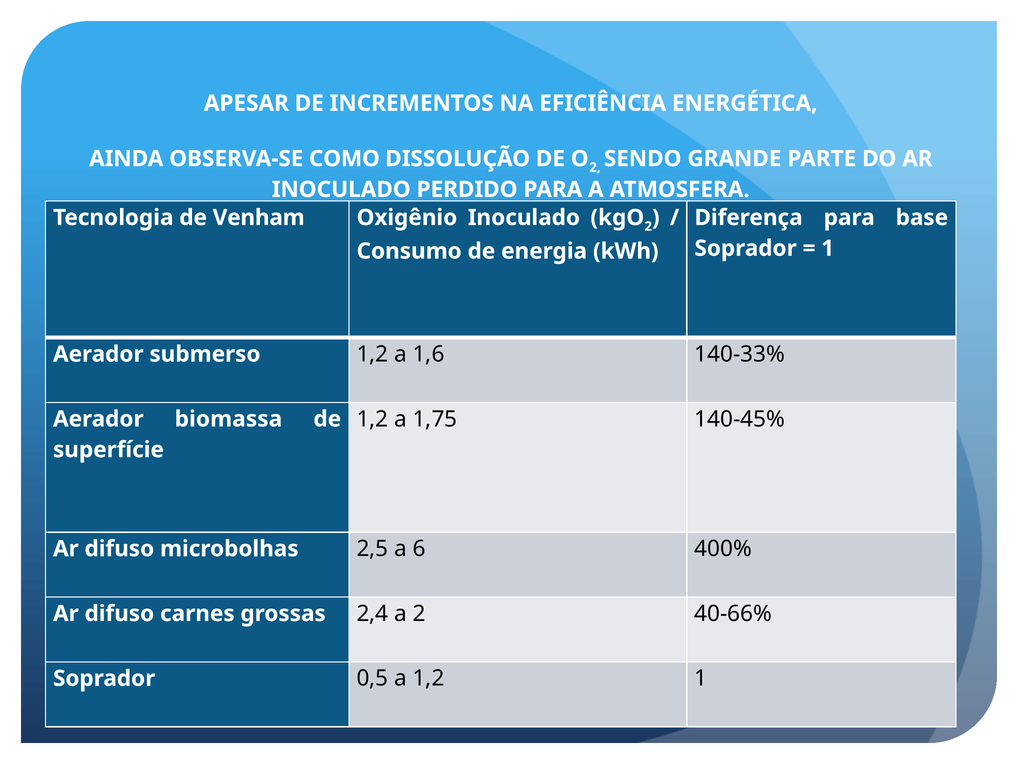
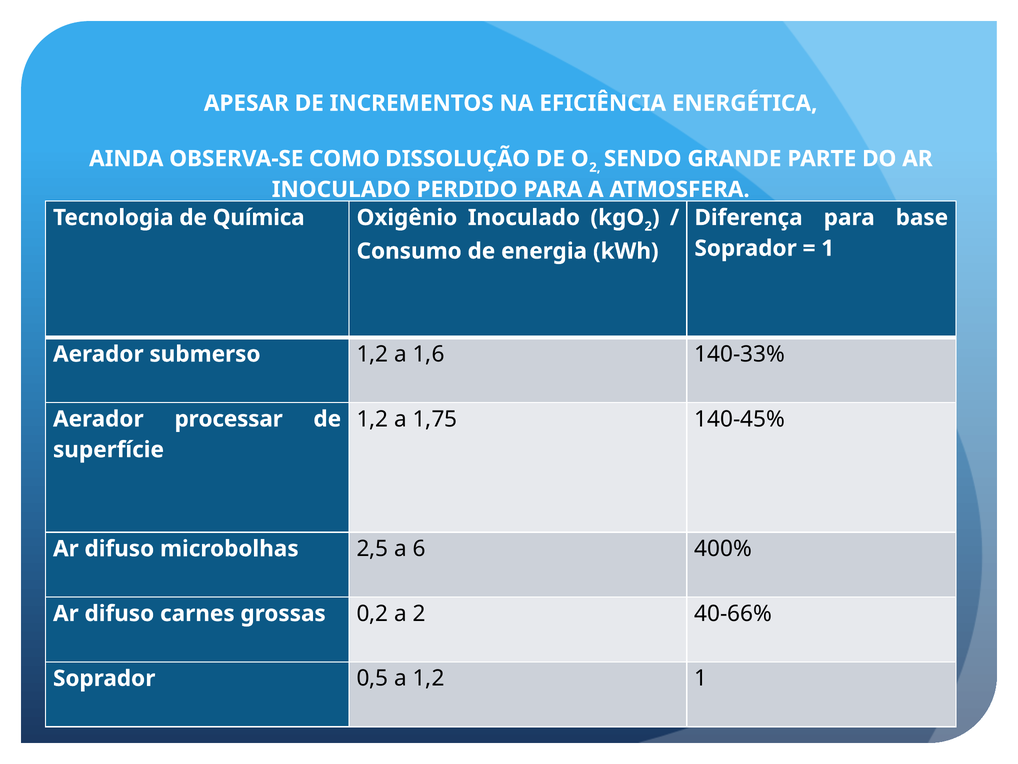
Venham: Venham -> Química (259, 217)
biomassa: biomassa -> processar (229, 419)
2,4: 2,4 -> 0,2 (372, 613)
